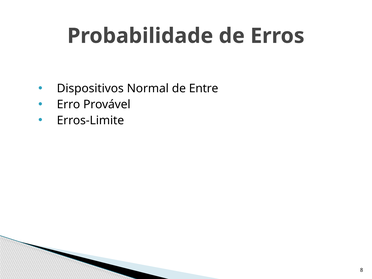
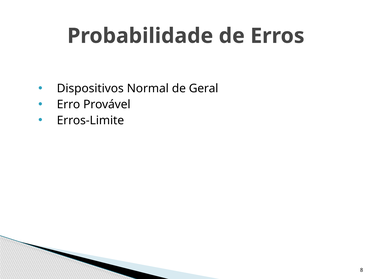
Entre: Entre -> Geral (204, 89)
